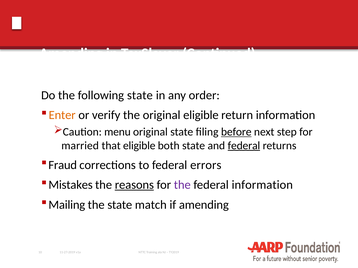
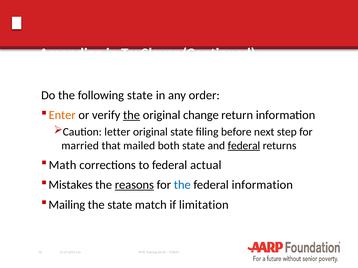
the underline: none -> present (132, 115)
original eligible: eligible -> change (201, 115)
menu: menu -> letter (117, 132)
before underline: present -> none (236, 132)
that eligible: eligible -> mailed (139, 146)
Fraud: Fraud -> Math (63, 165)
errors: errors -> actual (206, 165)
the colour: purple -> blue (182, 185)
if amending: amending -> limitation (204, 205)
